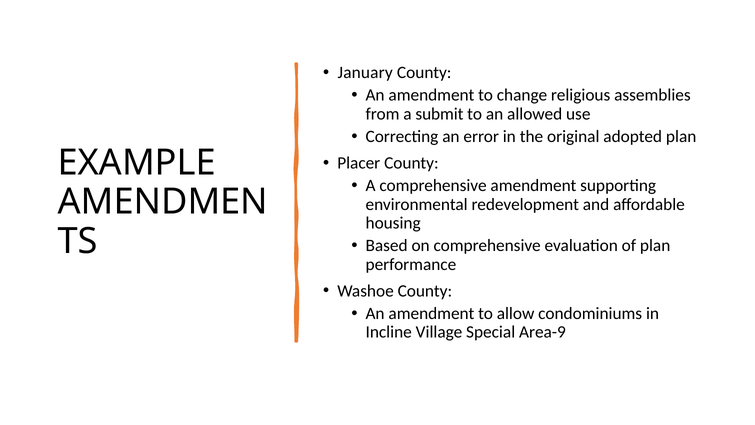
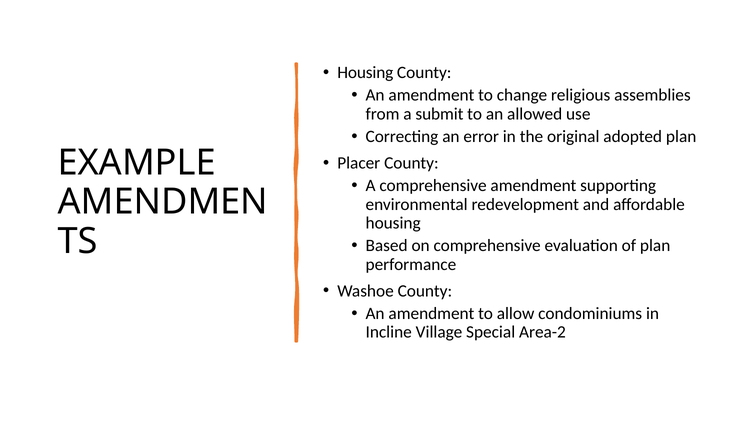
January: January -> Housing (365, 73)
Area-9: Area-9 -> Area-2 (542, 332)
